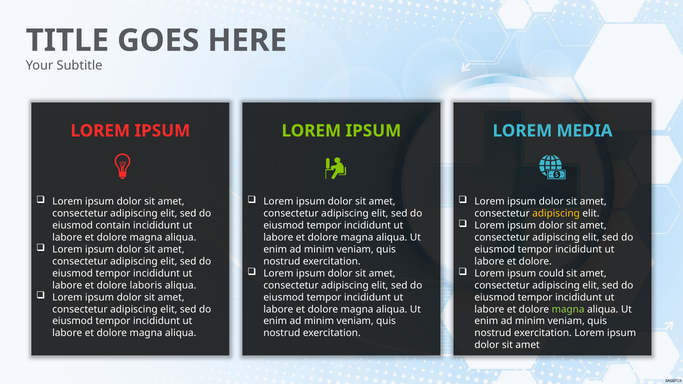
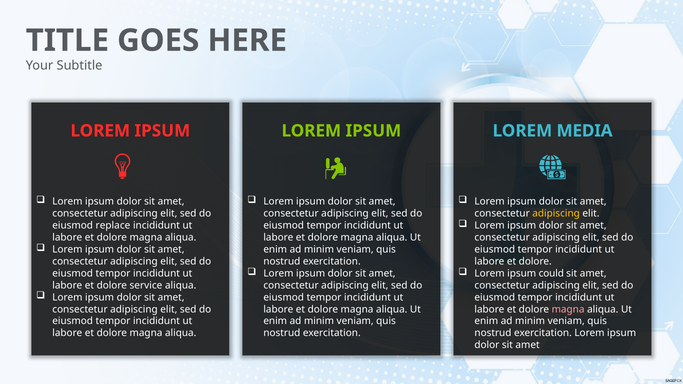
contain: contain -> replace (113, 226)
laboris: laboris -> service (146, 285)
magna colour: light green -> pink (568, 309)
